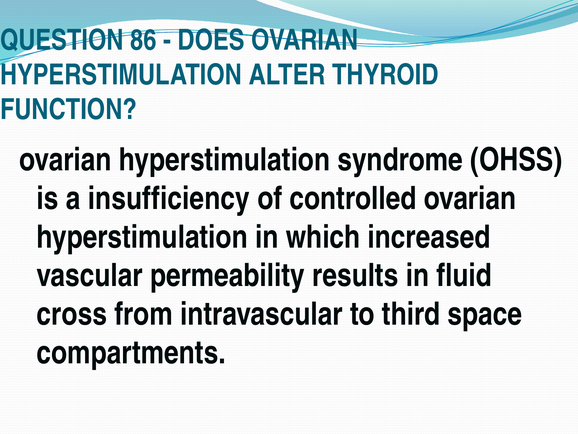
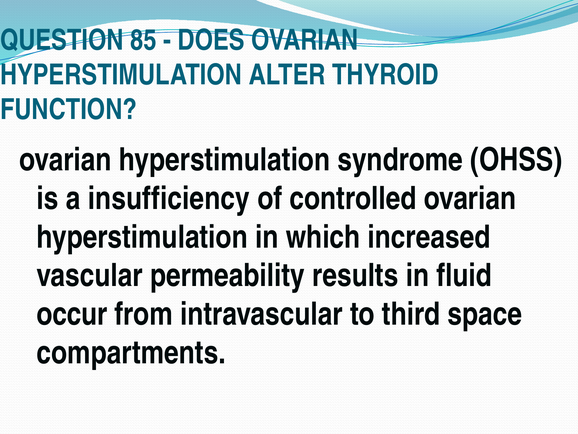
86: 86 -> 85 (143, 40)
cross: cross -> occur (72, 314)
